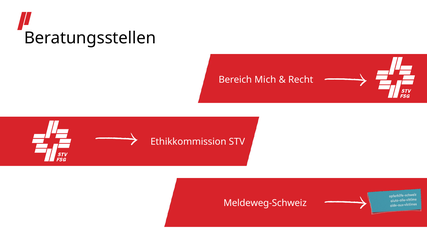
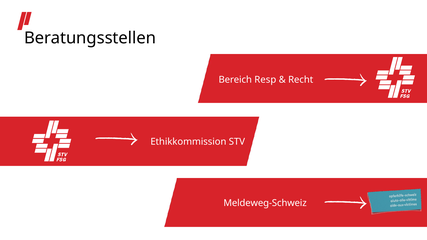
Mich: Mich -> Resp (265, 80)
